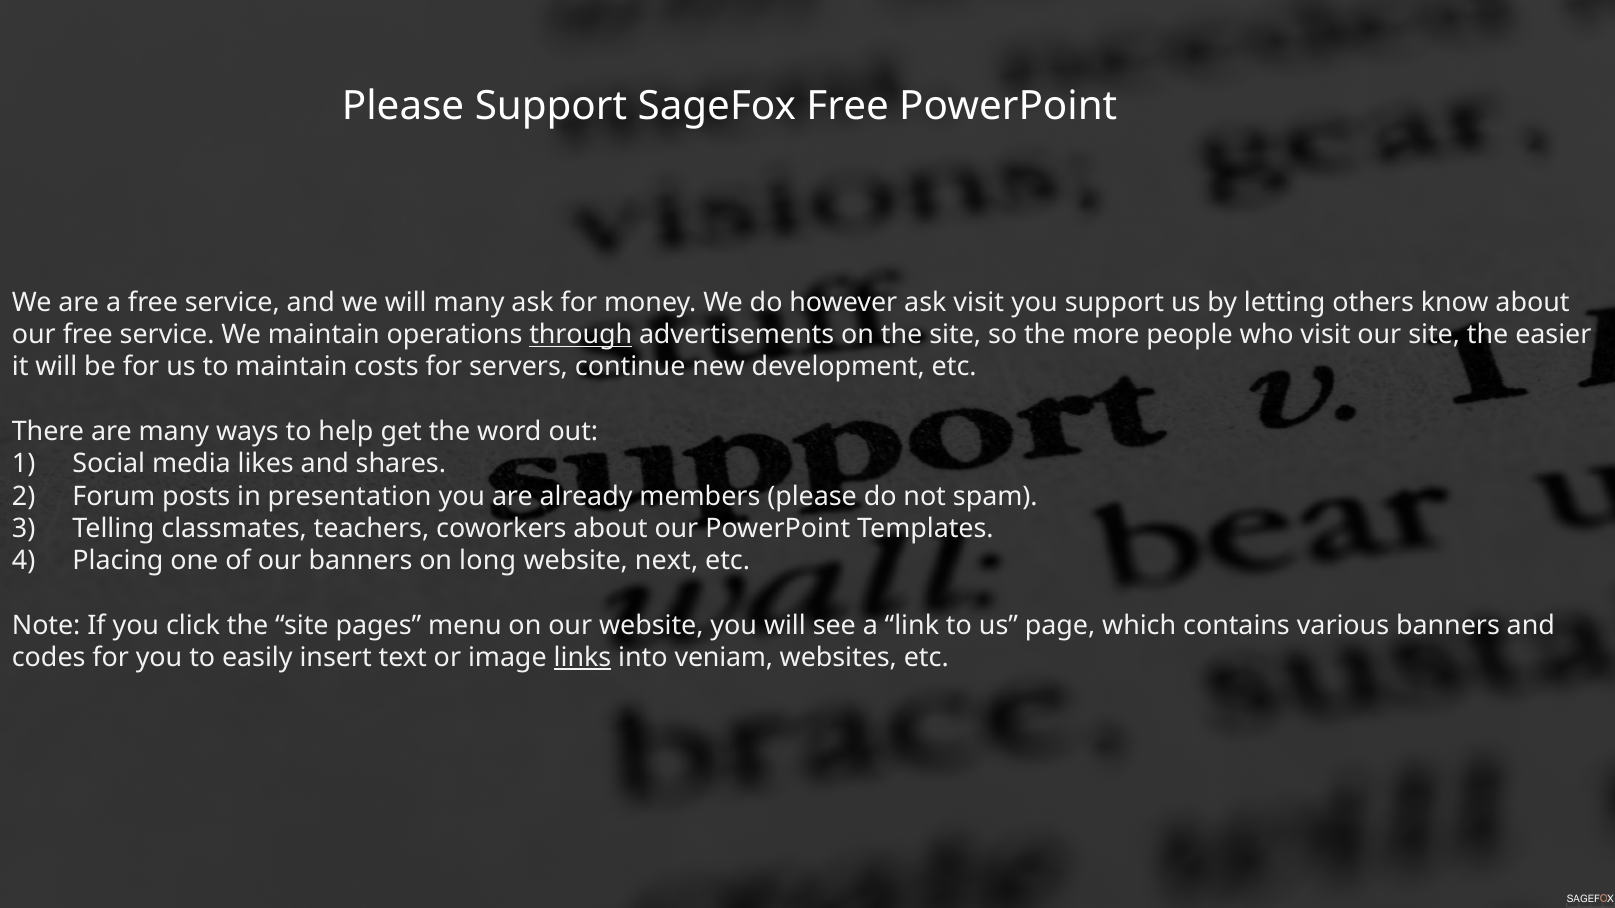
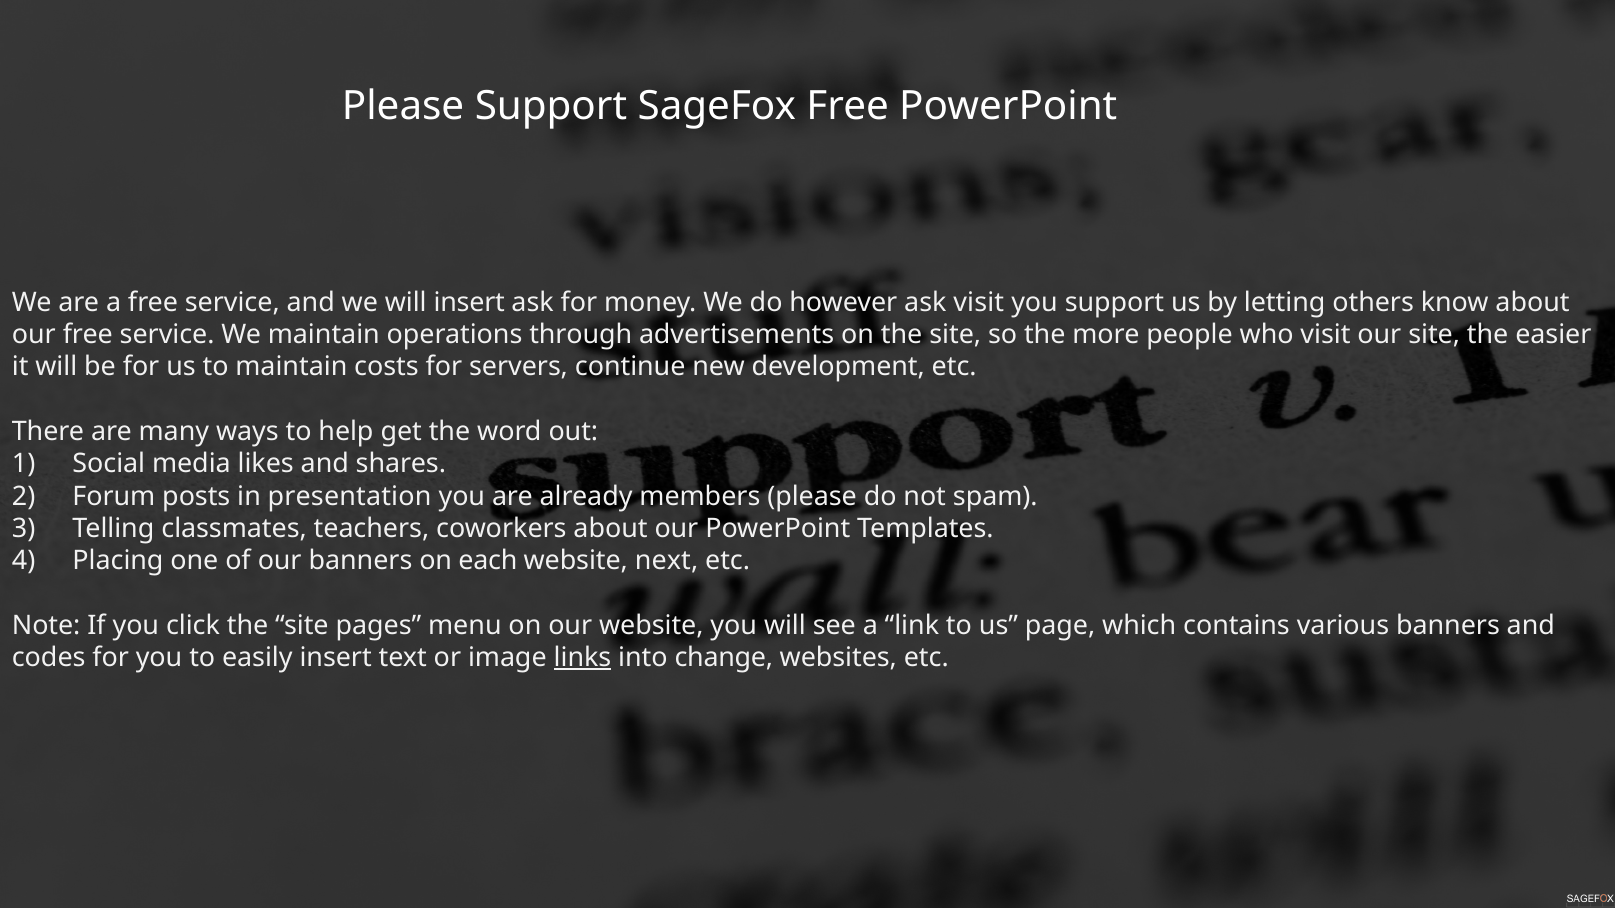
will many: many -> insert (469, 303)
through underline: present -> none (581, 335)
long: long -> each (488, 561)
veniam: veniam -> change (724, 658)
